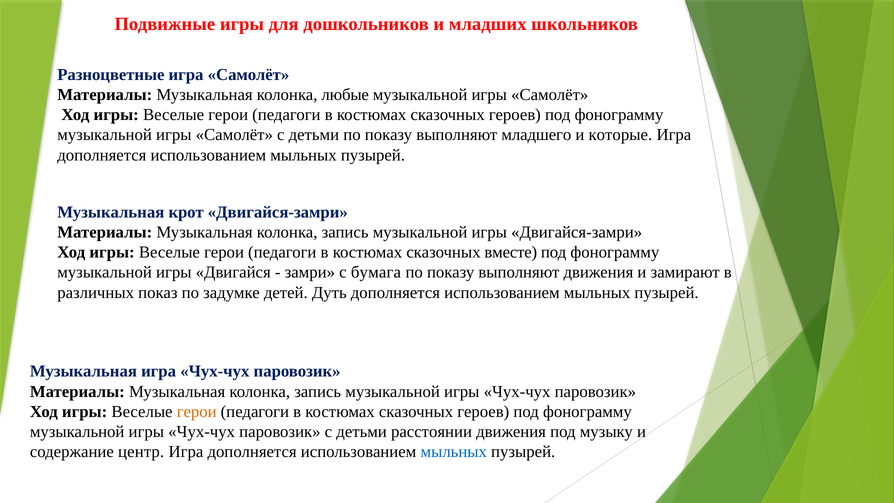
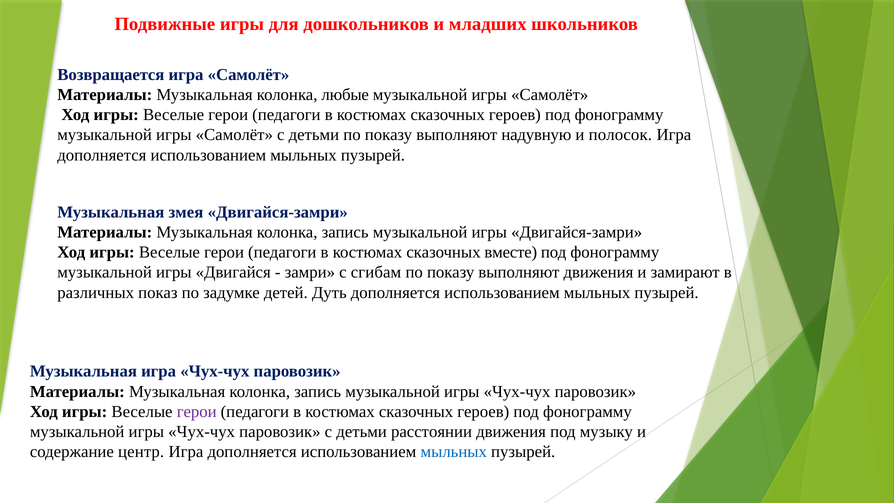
Разноцветные: Разноцветные -> Возвращается (111, 75)
младшего: младшего -> надувную (536, 135)
которые: которые -> полосок (620, 135)
крот: крот -> змея (186, 212)
бумага: бумага -> сгибам (376, 272)
герои colour: orange -> purple (197, 411)
